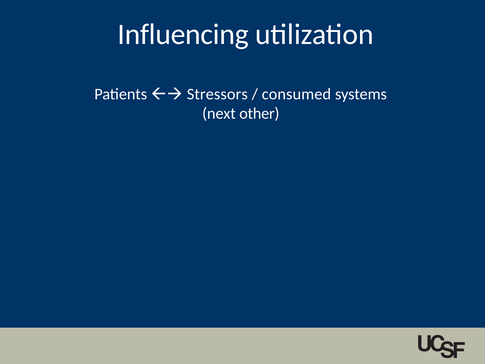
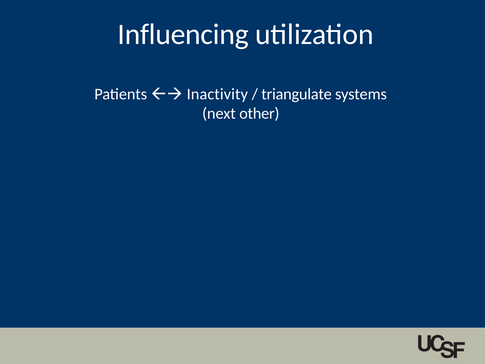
Stressors: Stressors -> Inactivity (217, 94)
consumed: consumed -> triangulate (297, 94)
